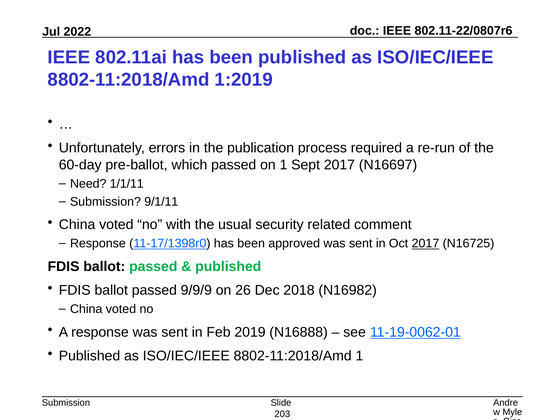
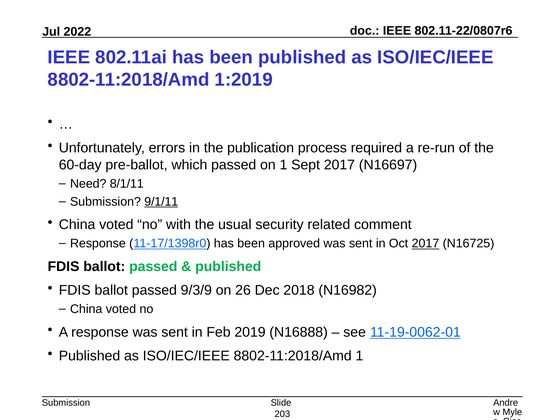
1/1/11: 1/1/11 -> 8/1/11 (127, 184)
9/1/11 underline: none -> present (161, 202)
9/9/9: 9/9/9 -> 9/3/9 (196, 290)
